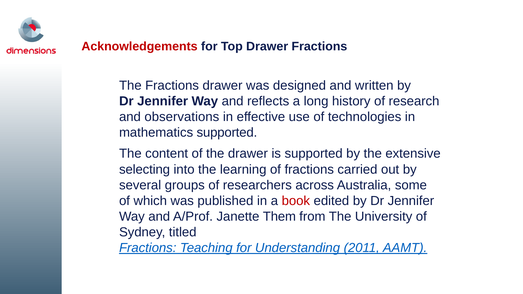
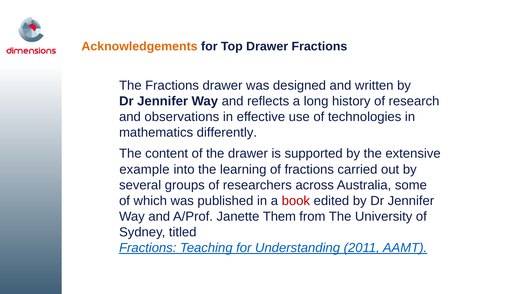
Acknowledgements colour: red -> orange (140, 47)
mathematics supported: supported -> differently (227, 133)
selecting: selecting -> example (144, 169)
